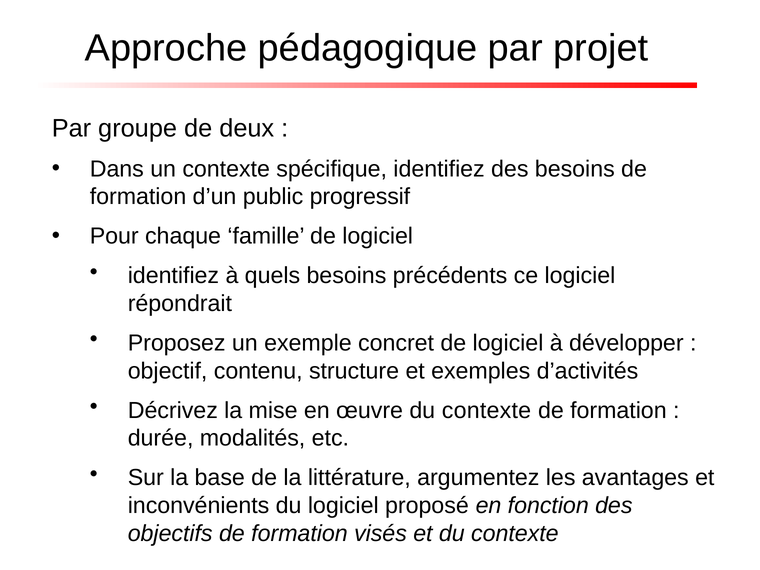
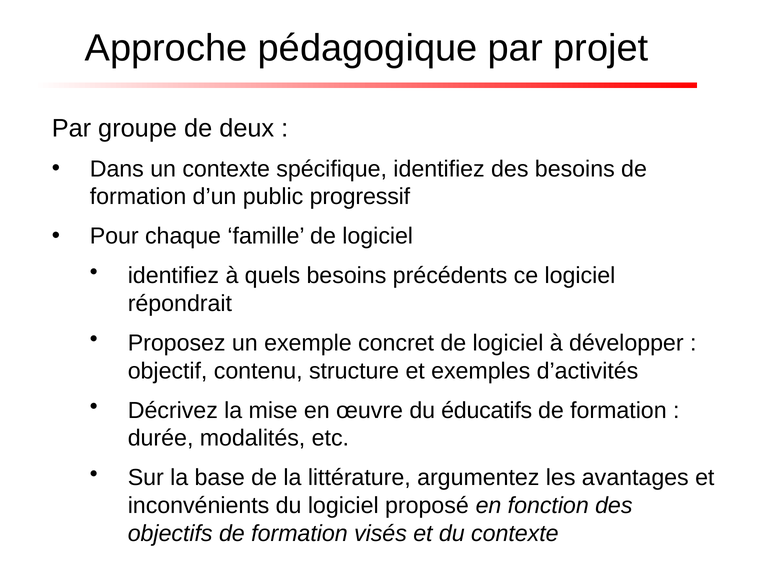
œuvre du contexte: contexte -> éducatifs (487, 410)
